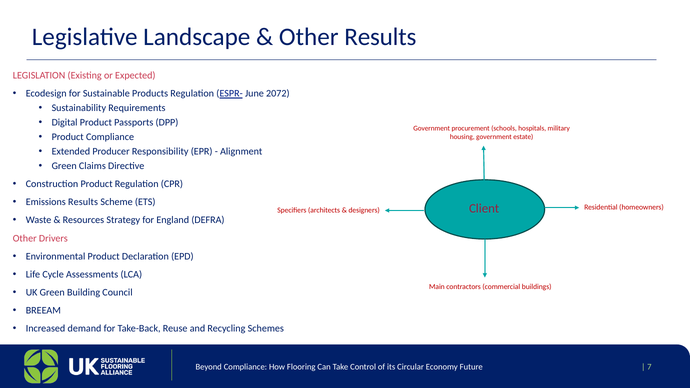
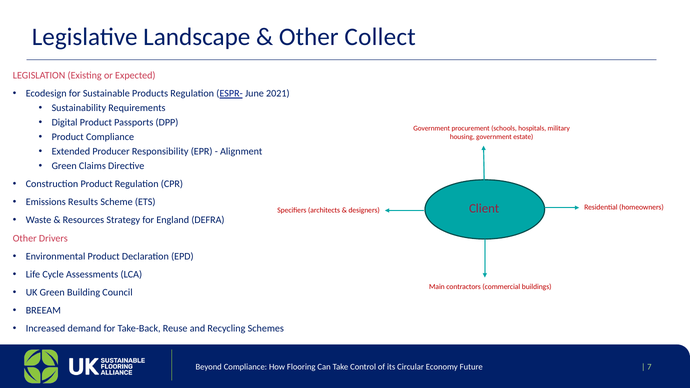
Other Results: Results -> Collect (380, 37)
2072: 2072 -> 2021 (278, 94)
